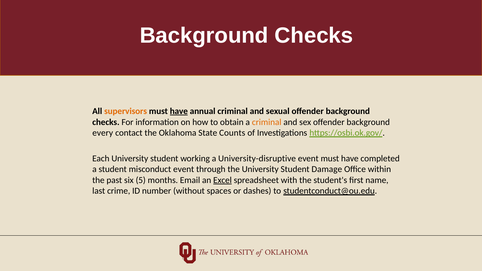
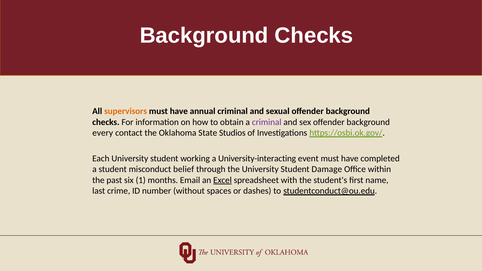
have underline: present -> none (179, 111)
criminal colour: orange -> purple (267, 122)
Counts: Counts -> Studios (232, 133)
University-disruptive: University-disruptive -> University-interacting (257, 158)
misconduct event: event -> belief (184, 169)
5: 5 -> 1 (141, 180)
